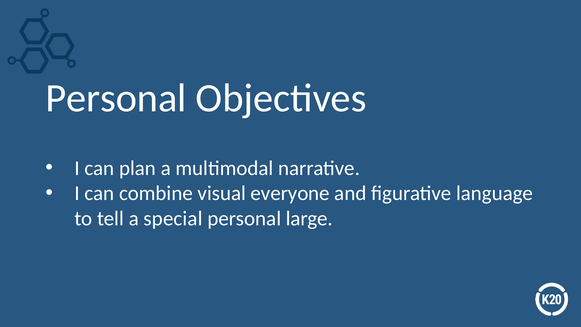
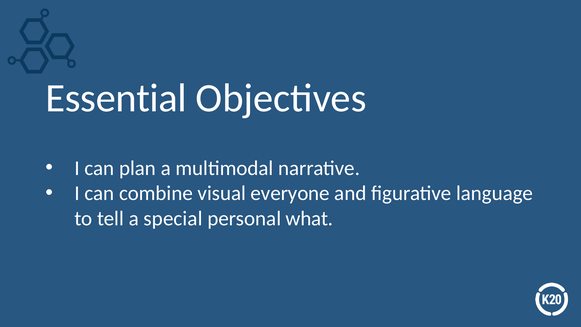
Personal: Personal -> Essential (116, 98)
large: large -> what (309, 218)
